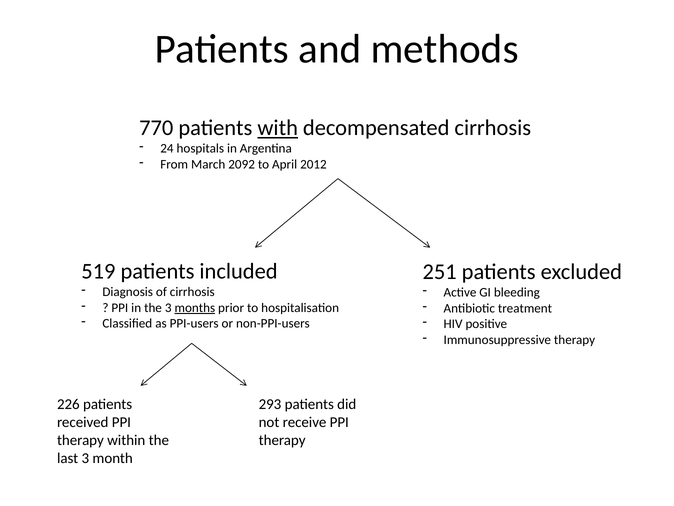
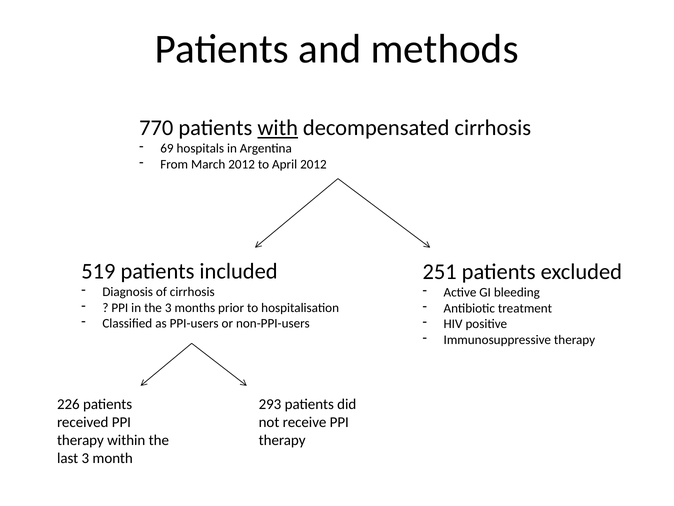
24: 24 -> 69 (167, 148)
March 2092: 2092 -> 2012 (242, 164)
months underline: present -> none (195, 308)
